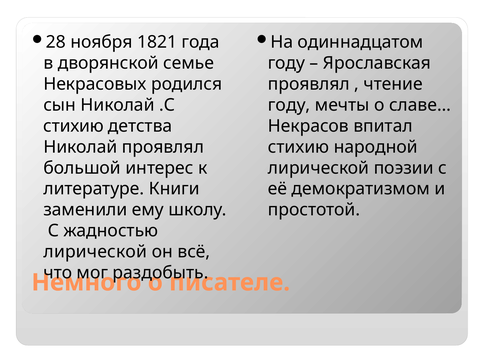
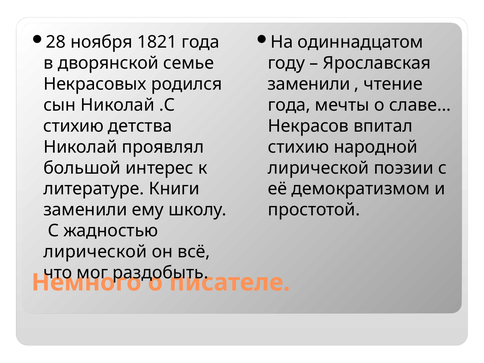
проявлял: проявлял -> заменили (309, 84)
году: году -> года (289, 105)
